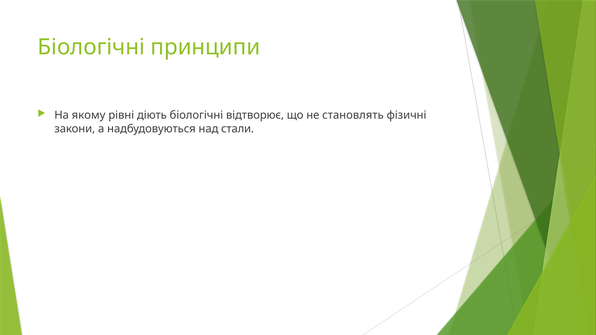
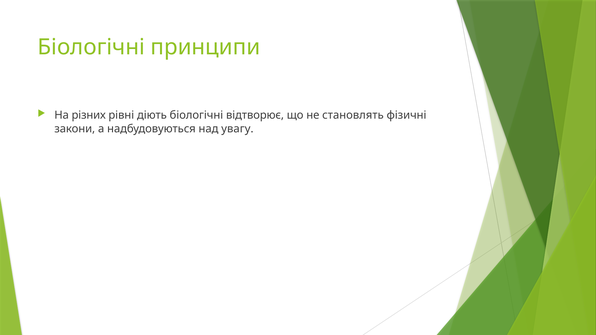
якому: якому -> різних (89, 115)
стали: стали -> увагу (237, 129)
